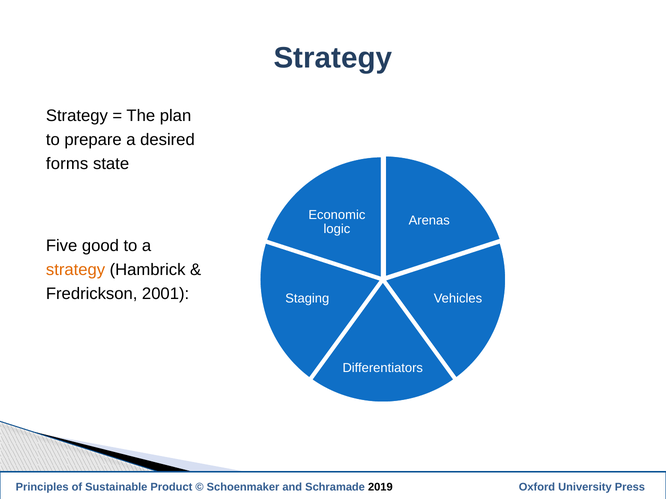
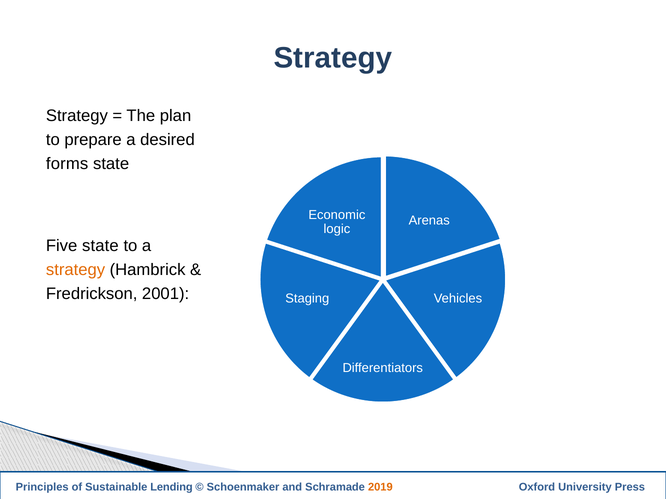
Five good: good -> state (100, 246)
Product: Product -> Lending (171, 487)
2019 colour: black -> orange (380, 487)
